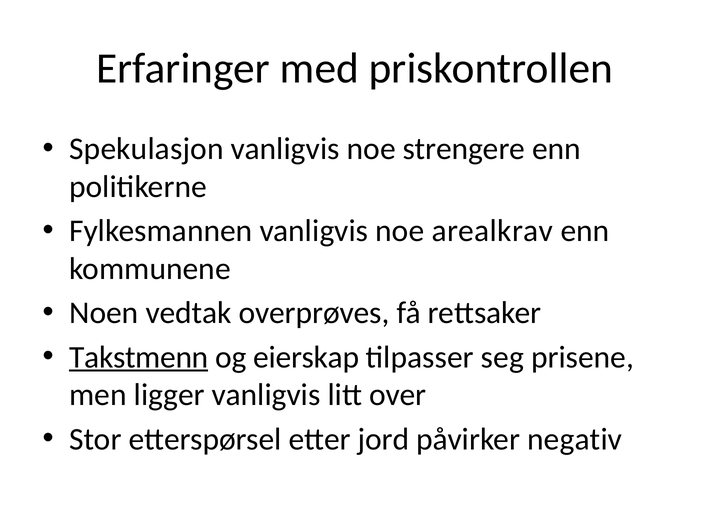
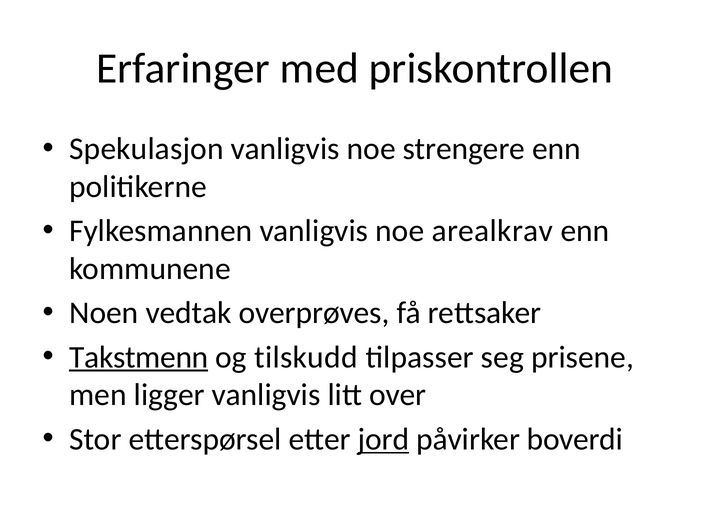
eierskap: eierskap -> tilskudd (306, 357)
jord underline: none -> present (384, 440)
negativ: negativ -> boverdi (575, 440)
